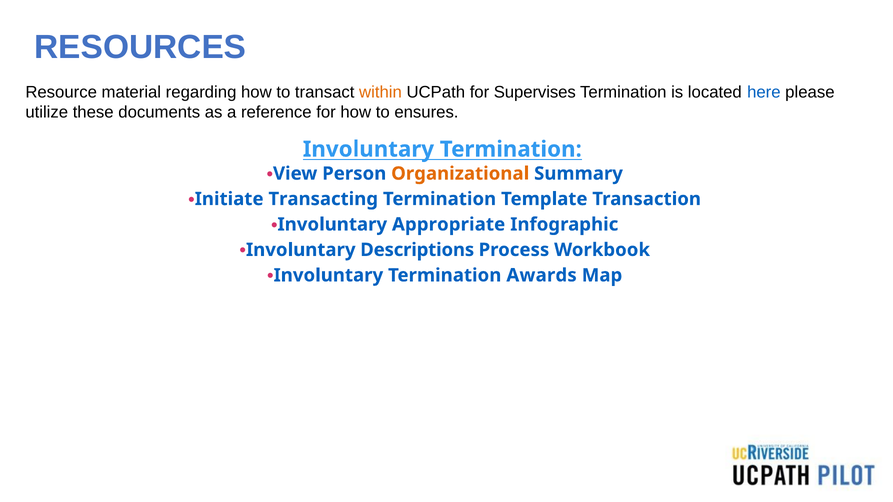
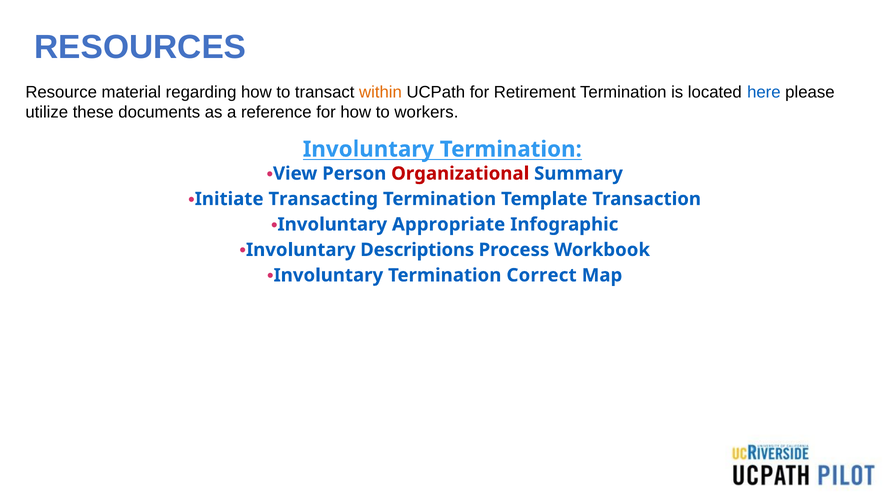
Supervises: Supervises -> Retirement (535, 92)
ensures: ensures -> workers (426, 112)
Organizational colour: orange -> red (460, 174)
Awards: Awards -> Correct (542, 275)
